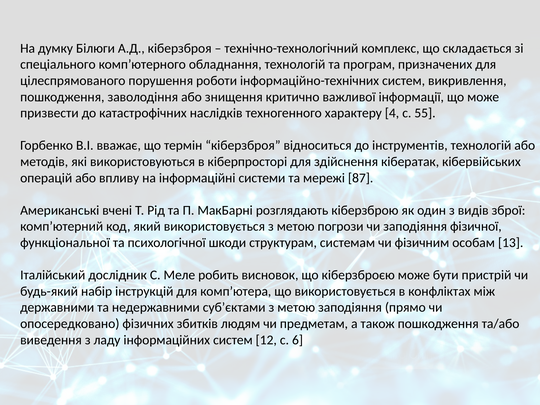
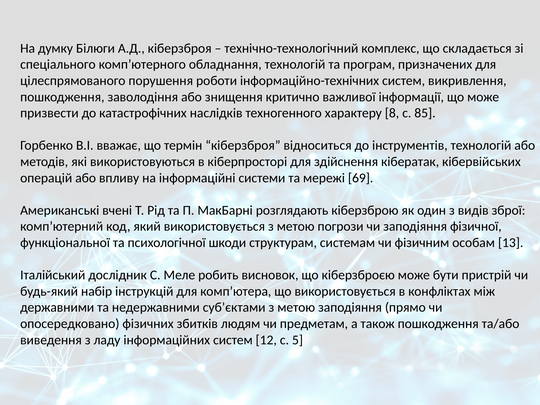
4: 4 -> 8 (392, 113)
55: 55 -> 85 (425, 113)
87: 87 -> 69 (361, 178)
6: 6 -> 5 (298, 340)
